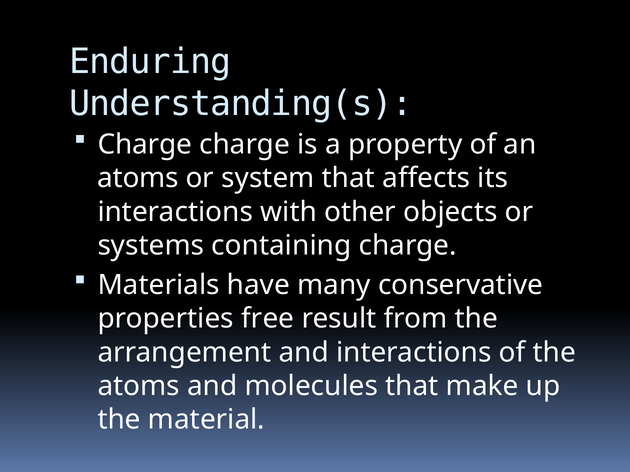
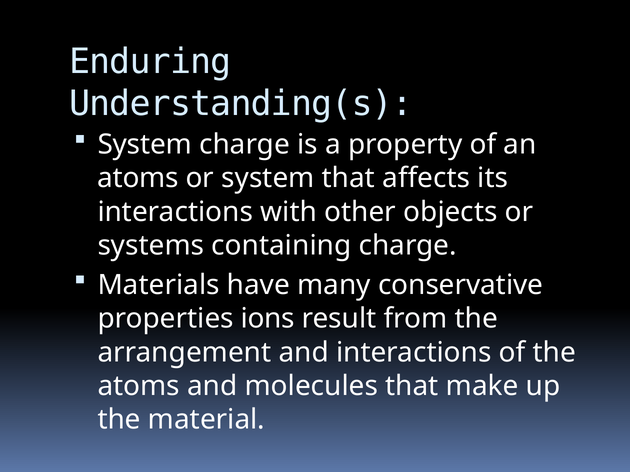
Charge: Charge -> System (145, 145)
free: free -> ions (268, 319)
